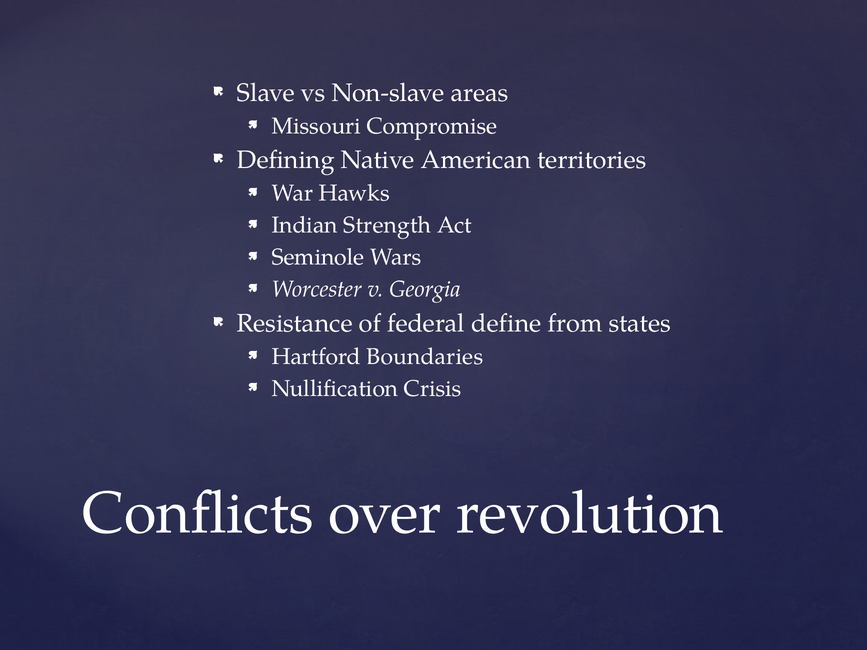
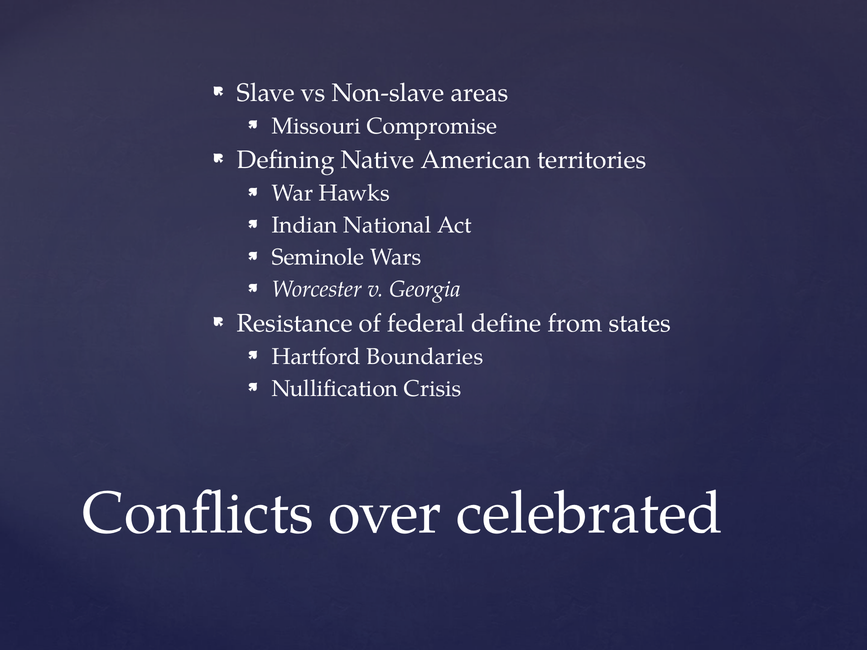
Strength: Strength -> National (387, 225)
revolution: revolution -> celebrated (590, 513)
